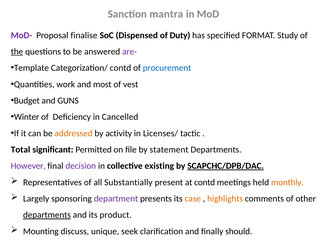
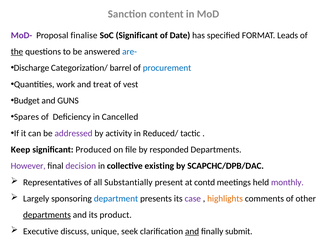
mantra: mantra -> content (166, 14)
SoC Dispensed: Dispensed -> Significant (137, 35)
Duty: Duty -> Date (180, 35)
Study: Study -> Leads (288, 35)
are- colour: purple -> blue (130, 52)
Template: Template -> Discharge (32, 68)
Categorization/ contd: contd -> barrel (121, 68)
most: most -> treat (102, 84)
Winter: Winter -> Spares (26, 117)
addressed colour: orange -> purple (74, 133)
Licenses/: Licenses/ -> Reduced/ (161, 133)
Total: Total -> Keep (21, 150)
Permitted: Permitted -> Produced (93, 150)
statement: statement -> responded (169, 150)
SCAPCHC/DPB/DAC underline: present -> none (226, 166)
monthly colour: orange -> purple (287, 182)
department colour: purple -> blue (116, 199)
case colour: orange -> purple (193, 199)
Mounting: Mounting -> Executive (41, 232)
and underline: none -> present (192, 232)
should: should -> submit (239, 232)
